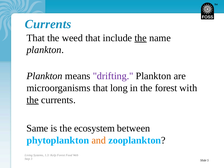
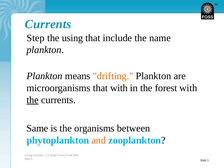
That: That -> Step (36, 38)
weed: weed -> using (72, 38)
the underline: present -> none (141, 38)
drifting colour: purple -> orange (113, 76)
that long: long -> with (119, 88)
ecosystem: ecosystem -> organisms (94, 128)
